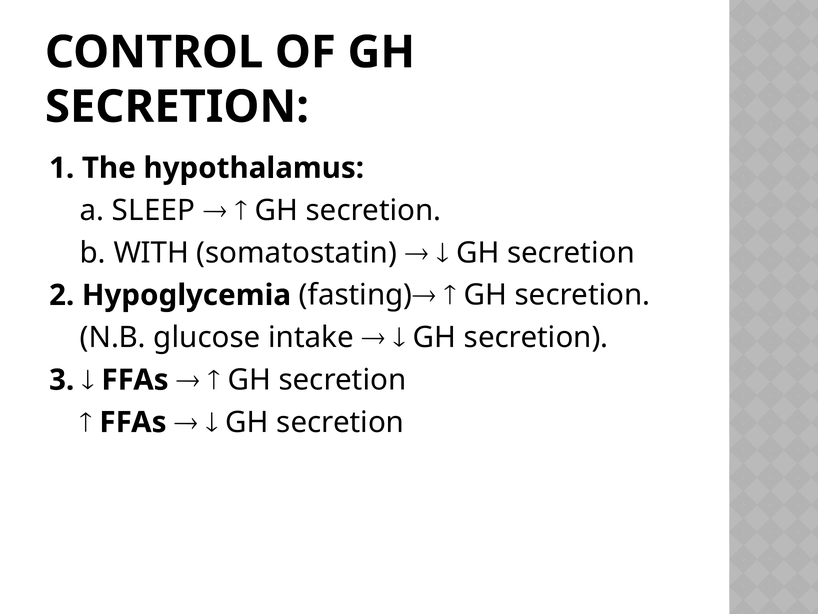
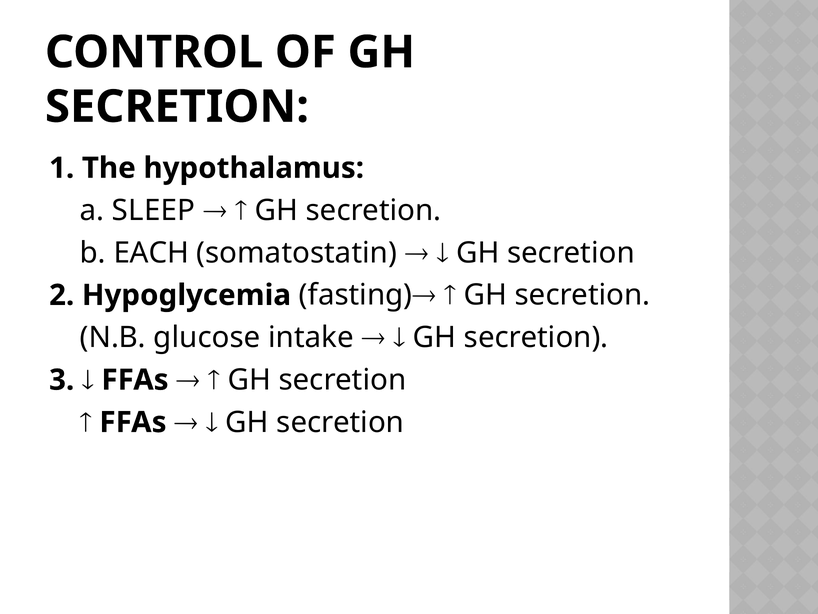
WITH: WITH -> EACH (151, 253)
